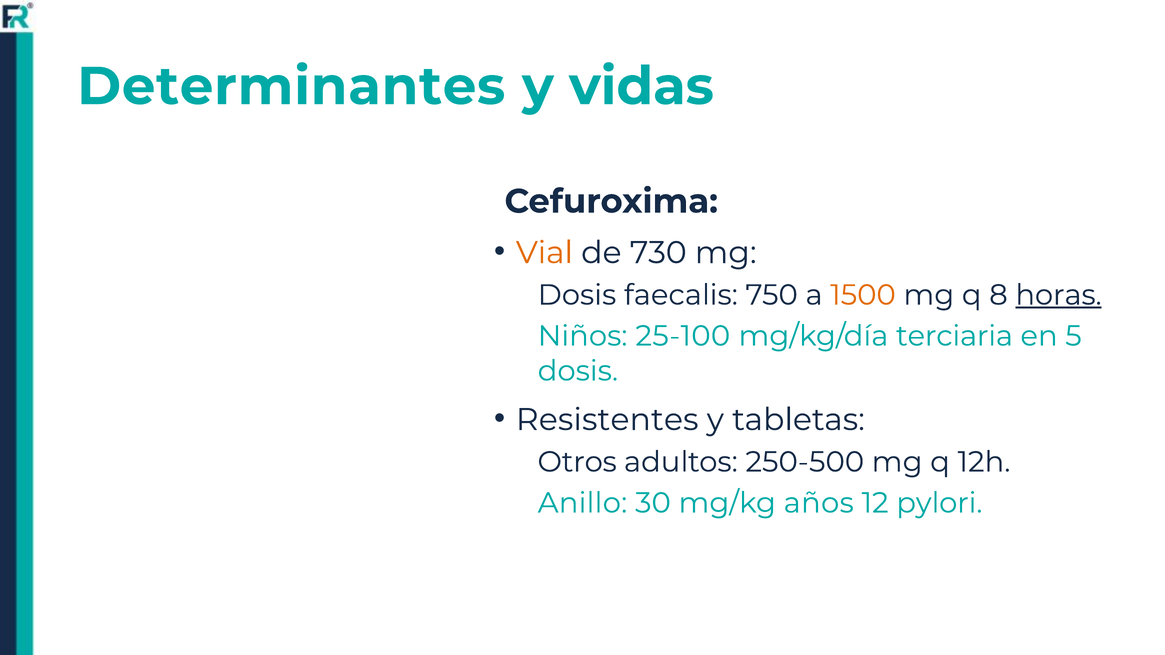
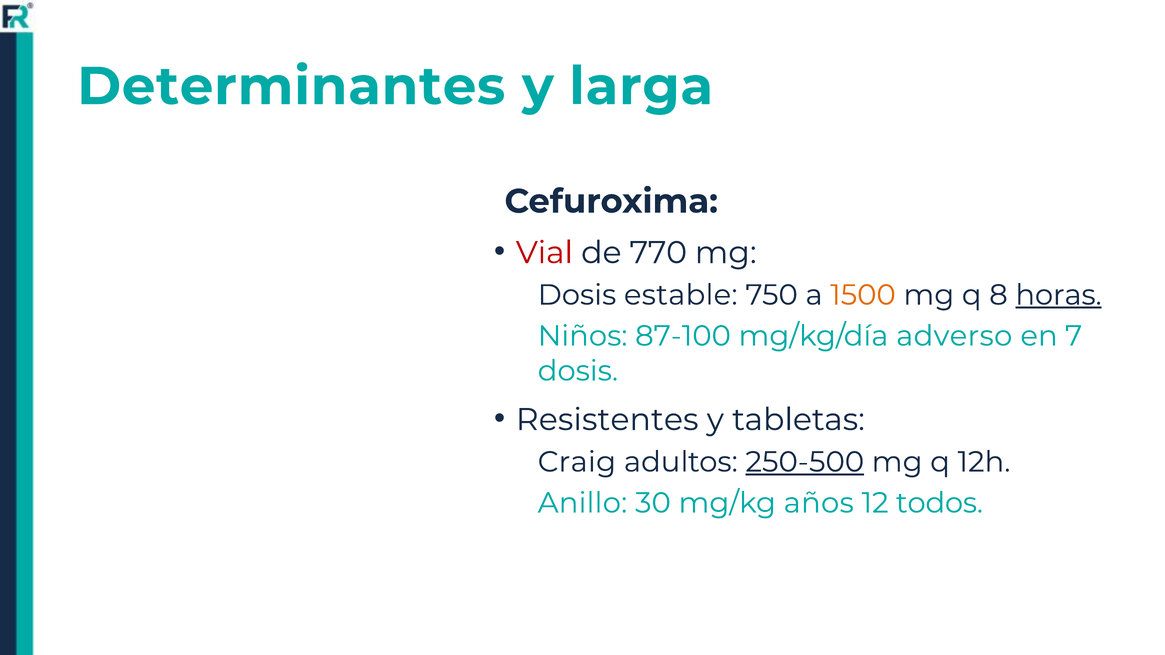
vidas: vidas -> larga (641, 87)
Vial colour: orange -> red (544, 253)
730: 730 -> 770 (658, 253)
faecalis: faecalis -> estable (681, 295)
25-100: 25-100 -> 87-100 (683, 336)
terciaria: terciaria -> adverso (954, 336)
5: 5 -> 7 (1074, 336)
Otros: Otros -> Craig (577, 462)
250-500 underline: none -> present (805, 462)
pylori: pylori -> todos (939, 503)
